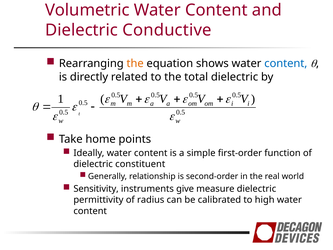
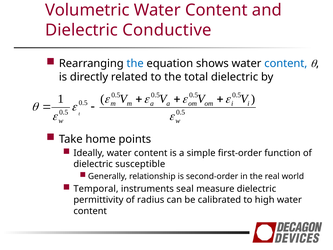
the colour: orange -> blue (135, 64)
constituent: constituent -> susceptible (140, 164)
Sensitivity: Sensitivity -> Temporal (96, 189)
give: give -> seal (185, 189)
